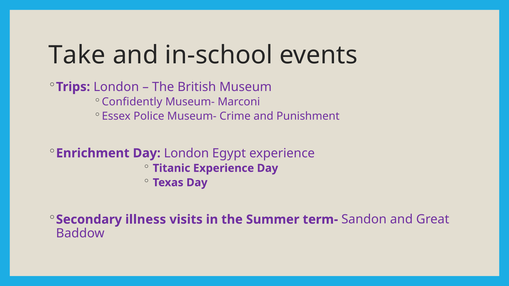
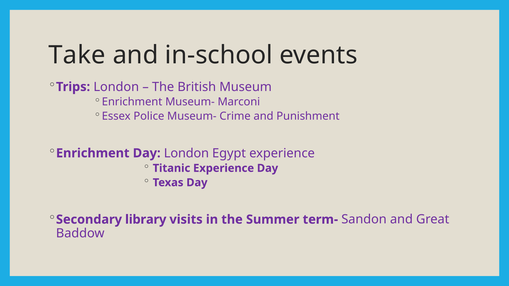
Confidently: Confidently -> Enrichment (132, 102)
illness: illness -> library (146, 220)
